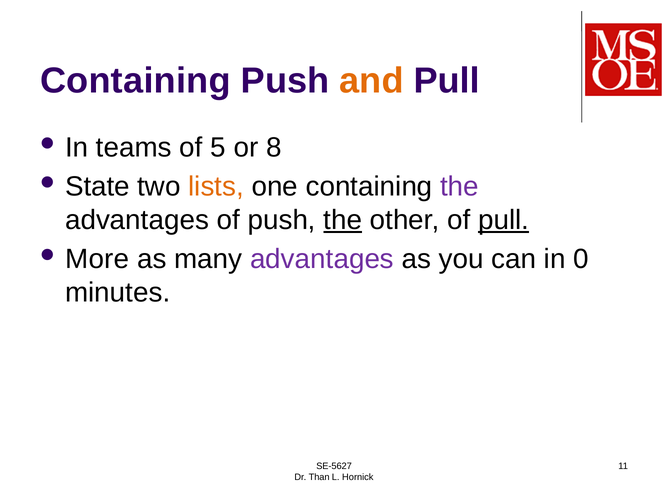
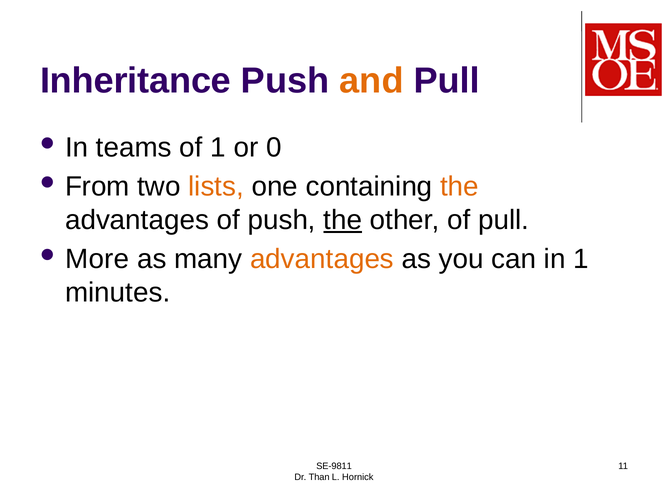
Containing: Containing -> Inheritance (136, 81)
of 5: 5 -> 1 (218, 148)
8: 8 -> 0 (274, 148)
State: State -> From (97, 187)
the colour: purple -> orange (460, 187)
pull underline: present -> none (504, 220)
advantages colour: purple -> orange (322, 259)
in 0: 0 -> 1 (581, 259)
SE-5627: SE-5627 -> SE-9811 (334, 466)
